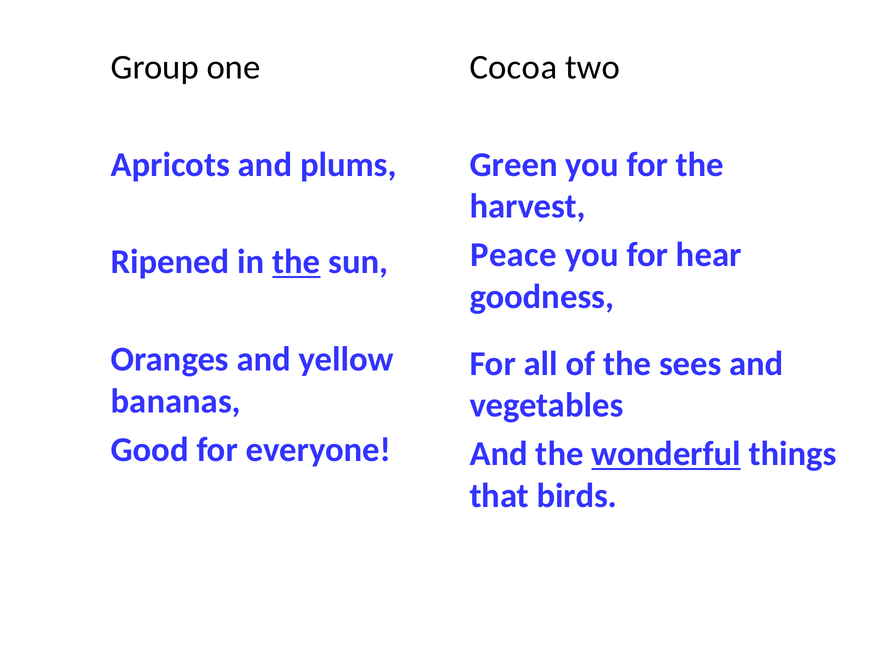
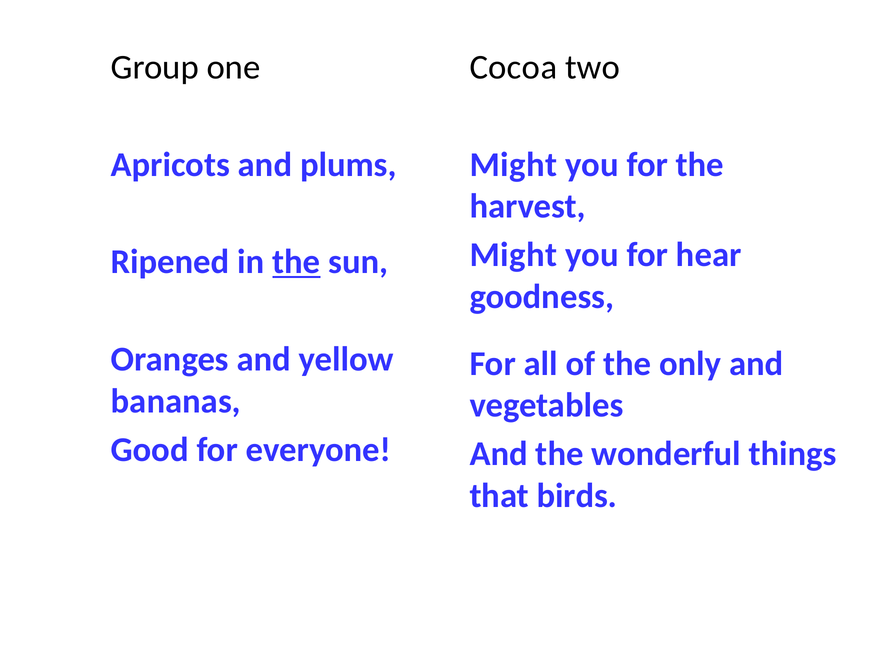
Green: Green -> Might (513, 165)
Peace: Peace -> Might (513, 255)
sees: sees -> only (690, 363)
wonderful underline: present -> none (666, 454)
